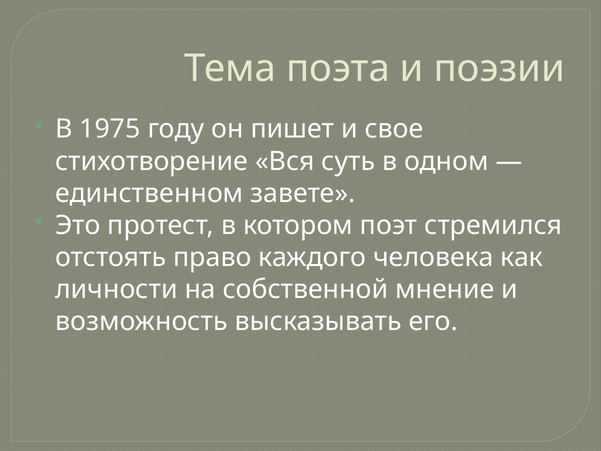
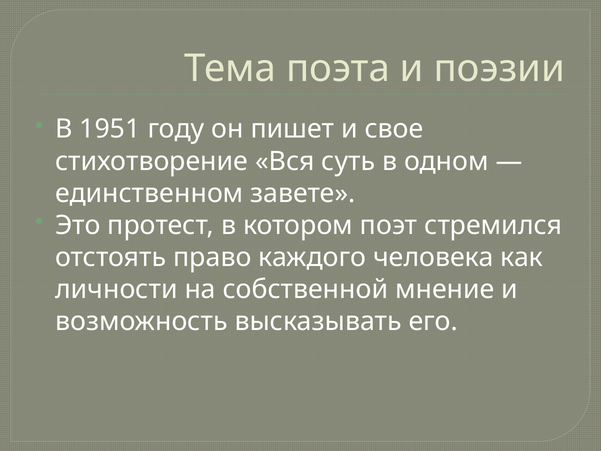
1975: 1975 -> 1951 (110, 129)
